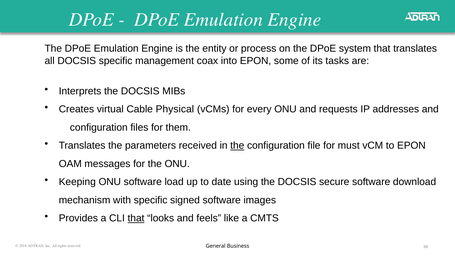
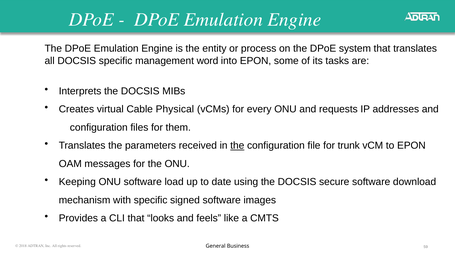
coax: coax -> word (208, 61)
must: must -> trunk (349, 146)
that underline: present -> none (136, 218)
